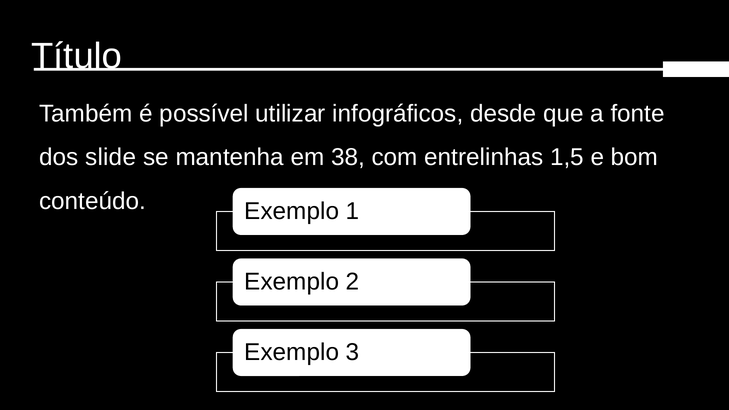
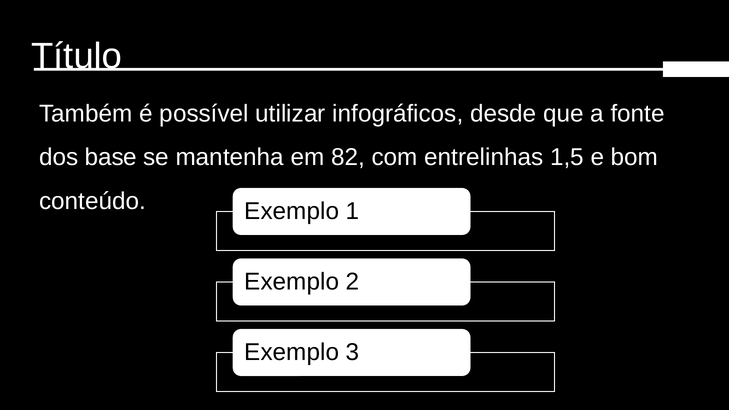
slide: slide -> base (111, 157)
38: 38 -> 82 (348, 157)
